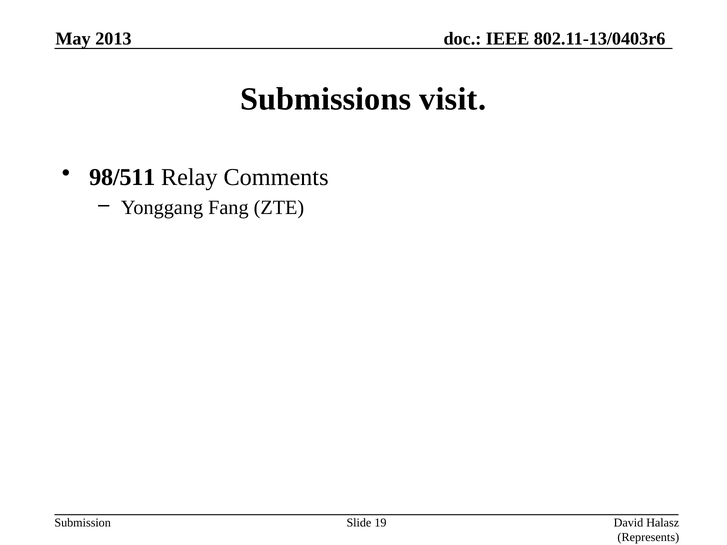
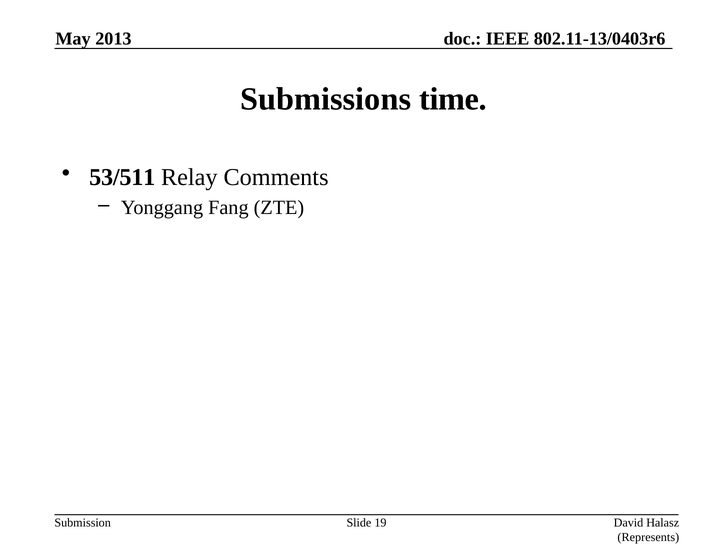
visit: visit -> time (453, 99)
98/511: 98/511 -> 53/511 (122, 177)
